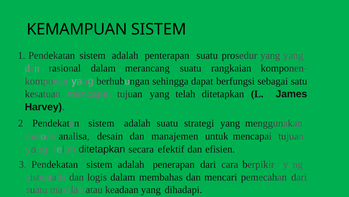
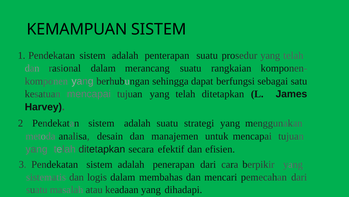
prosedur yang yang: yang -> telah (293, 55)
